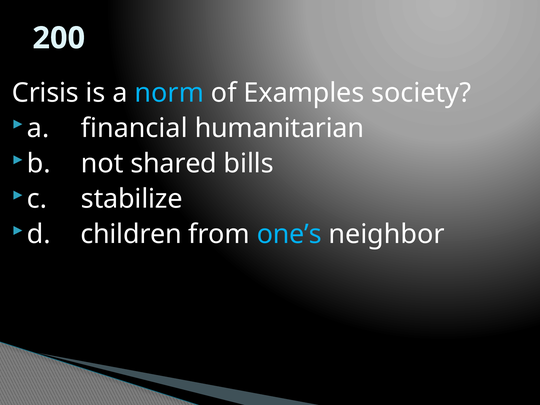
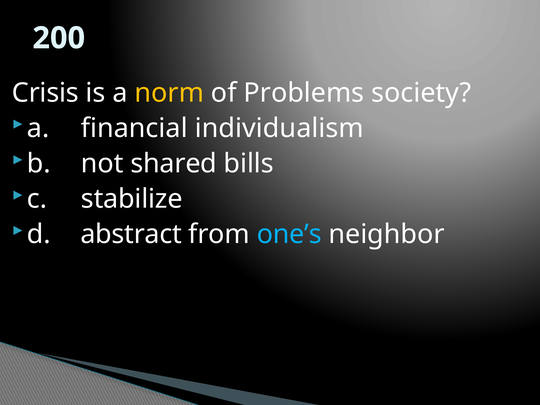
norm colour: light blue -> yellow (169, 93)
Examples: Examples -> Problems (304, 93)
humanitarian: humanitarian -> individualism (279, 128)
children: children -> abstract (131, 234)
